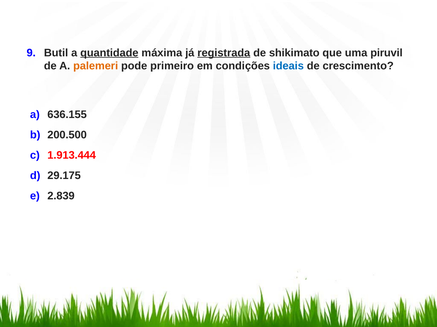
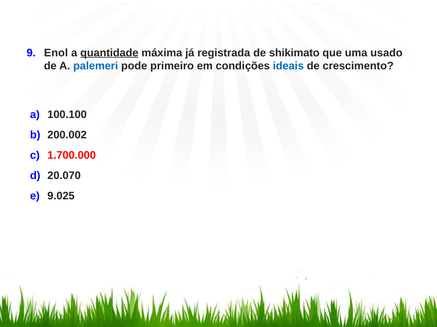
Butil: Butil -> Enol (56, 53)
registrada underline: present -> none (224, 53)
piruvil: piruvil -> usado (386, 53)
palemeri colour: orange -> blue (96, 66)
636.155: 636.155 -> 100.100 (67, 115)
200.500: 200.500 -> 200.002 (67, 135)
1.913.444: 1.913.444 -> 1.700.000 (72, 156)
29.175: 29.175 -> 20.070 (64, 176)
2.839: 2.839 -> 9.025 (61, 196)
